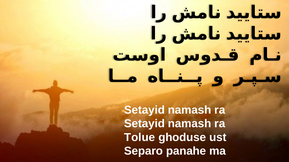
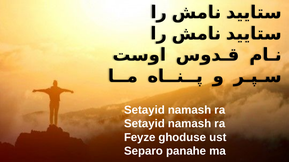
Tolue: Tolue -> Feyze (140, 138)
